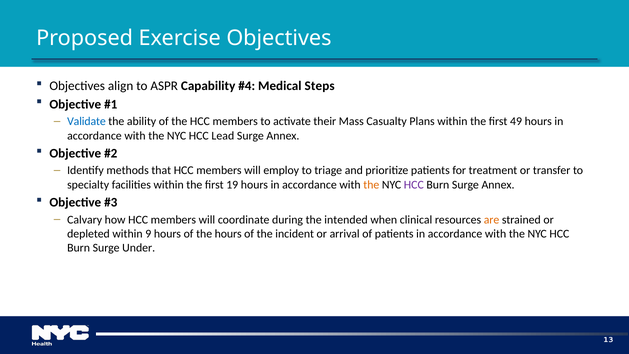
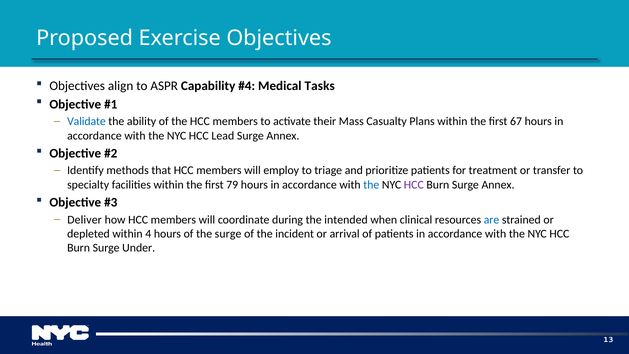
Steps: Steps -> Tasks (320, 86)
49: 49 -> 67 (516, 121)
19: 19 -> 79 (232, 185)
the colour: orange -> blue (371, 185)
Calvary: Calvary -> Deliver (85, 219)
are colour: orange -> blue (492, 219)
9: 9 -> 4 (148, 234)
the hours: hours -> surge (228, 234)
